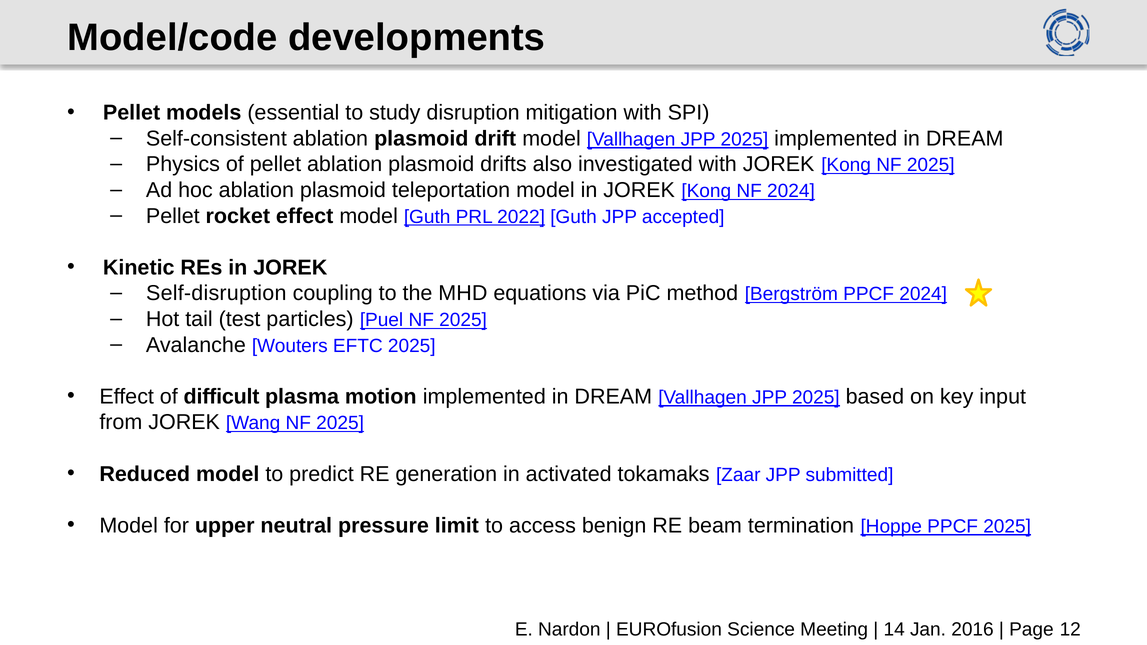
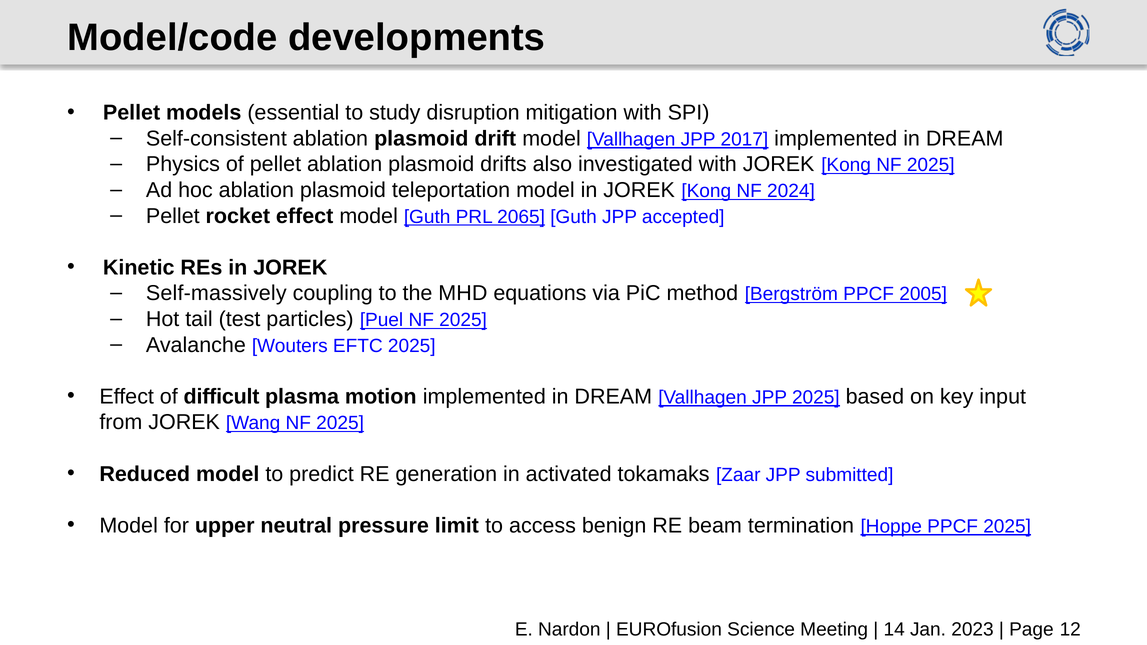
model Vallhagen JPP 2025: 2025 -> 2017 (744, 139)
2022: 2022 -> 2065 (521, 217)
Self-disruption: Self-disruption -> Self-massively (216, 293)
PPCF 2024: 2024 -> 2005 (923, 294)
2016: 2016 -> 2023 (972, 630)
